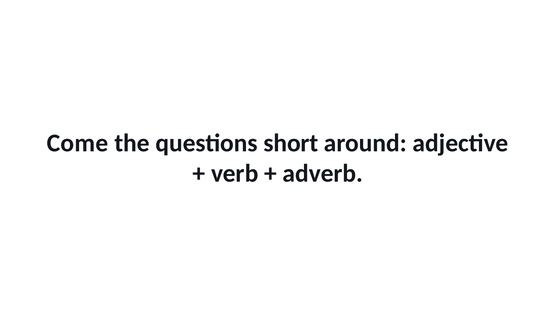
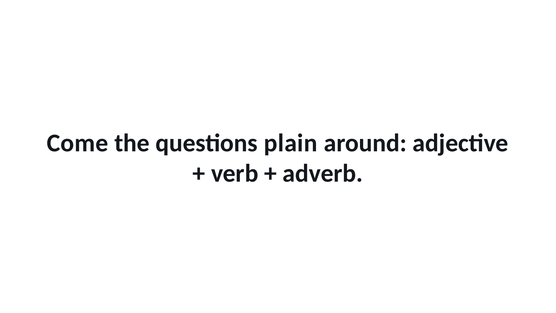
short: short -> plain (291, 143)
